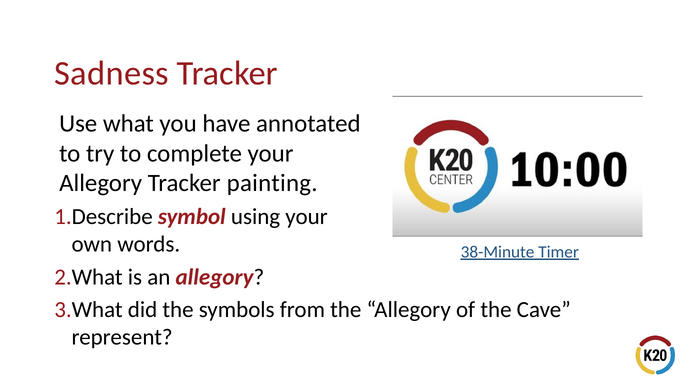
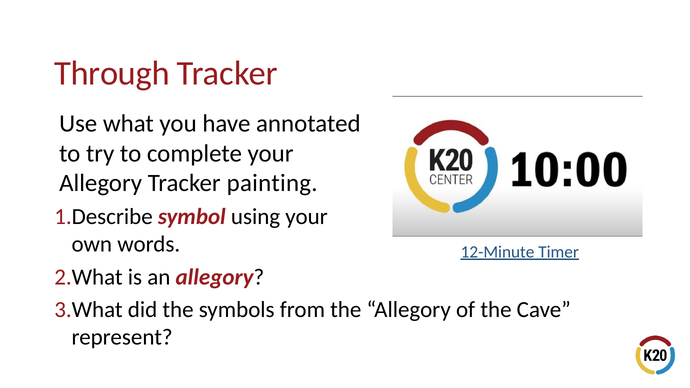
Sadness: Sadness -> Through (112, 73)
38-Minute: 38-Minute -> 12-Minute (498, 252)
